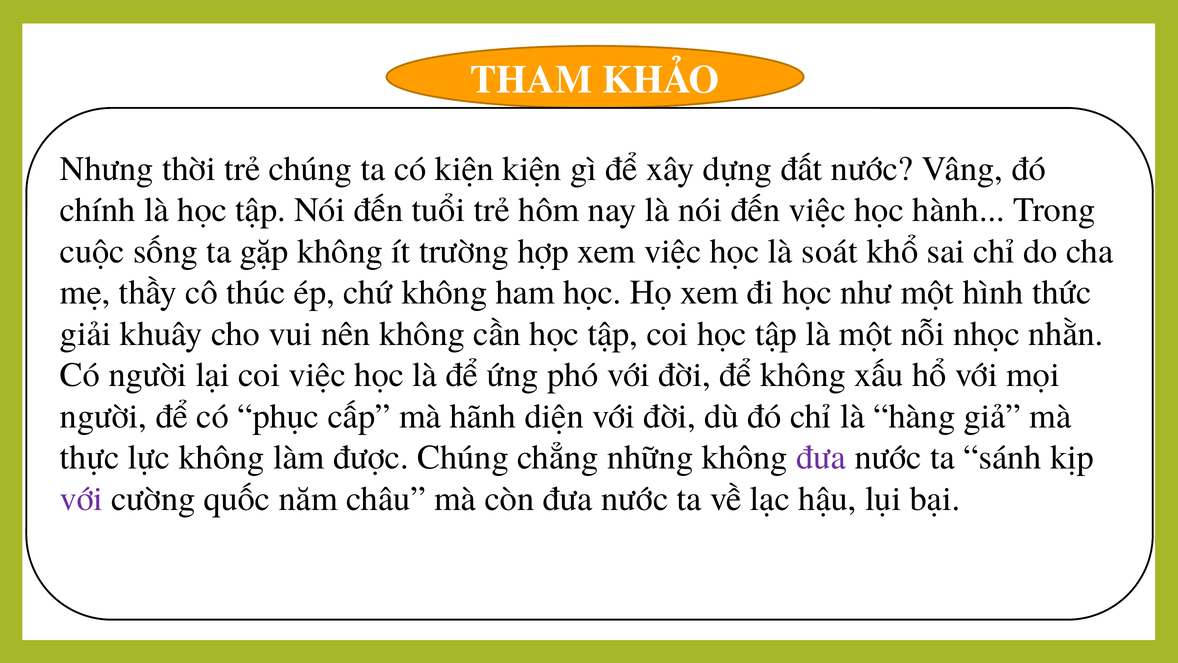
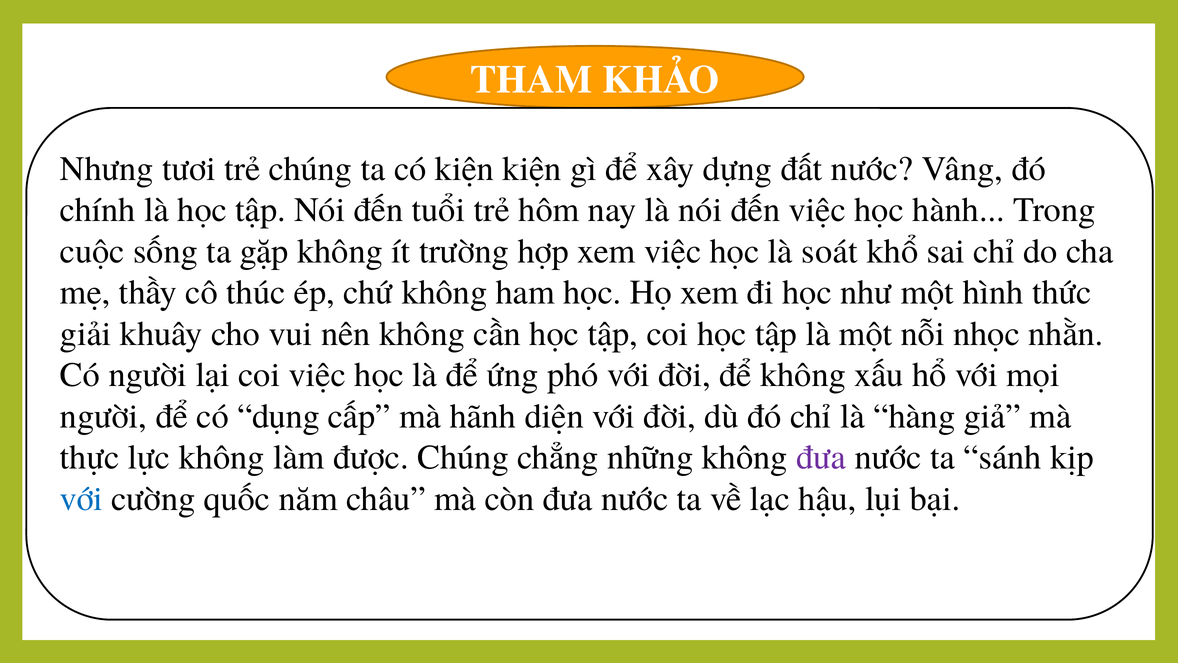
thời: thời -> tươi (189, 169)
phục: phục -> dụng (278, 416)
với colour: purple -> blue (81, 499)
